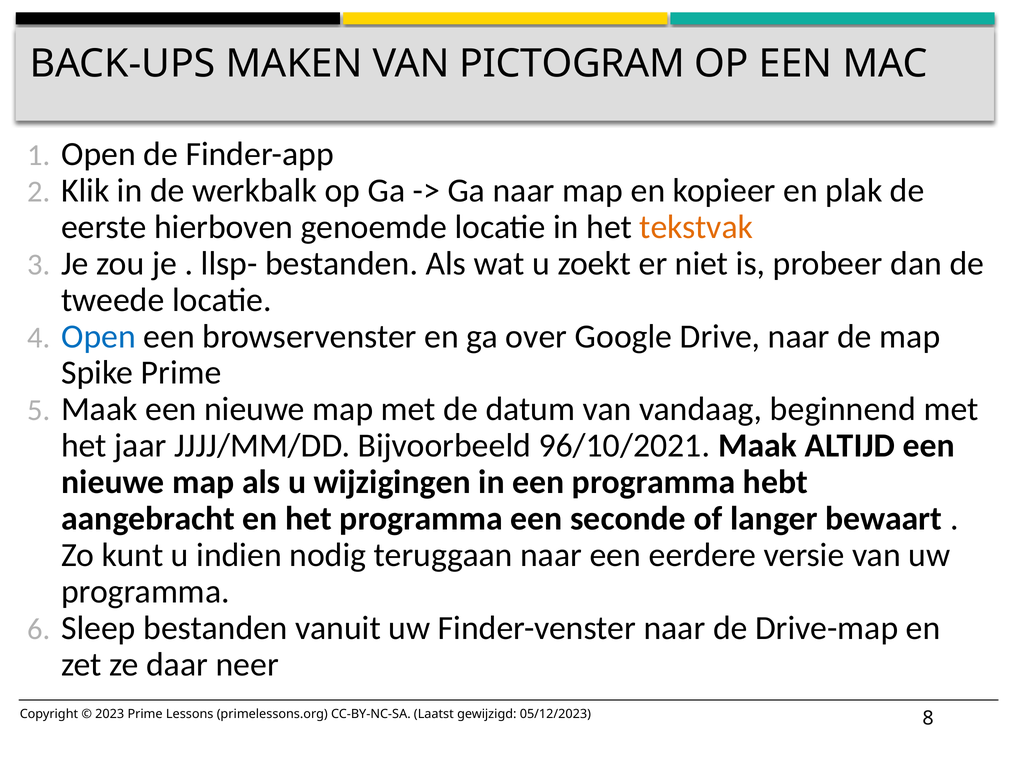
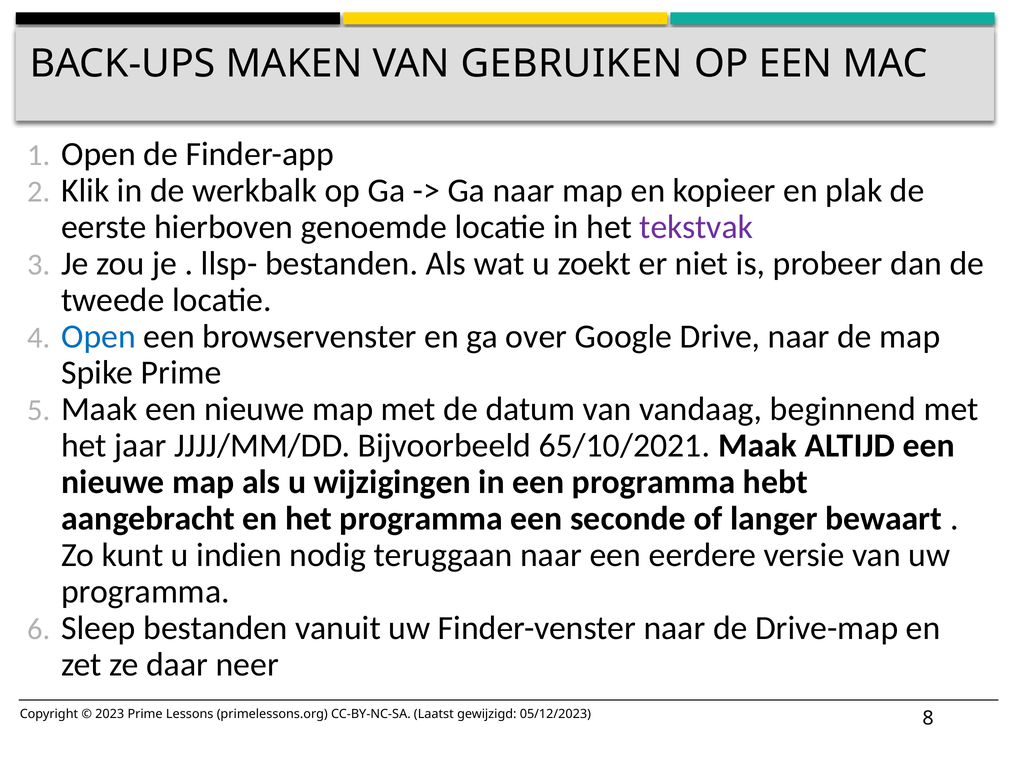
PICTOGRAM: PICTOGRAM -> GEBRUIKEN (572, 64)
tekstvak colour: orange -> purple (696, 227)
96/10/2021: 96/10/2021 -> 65/10/2021 (624, 446)
